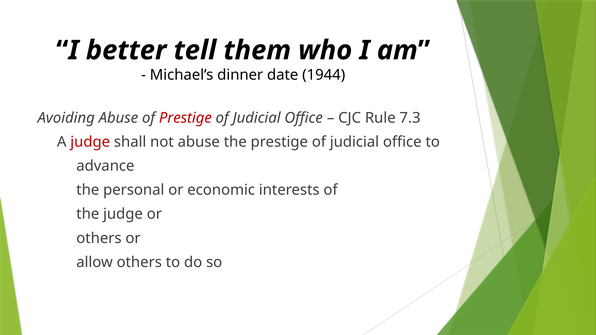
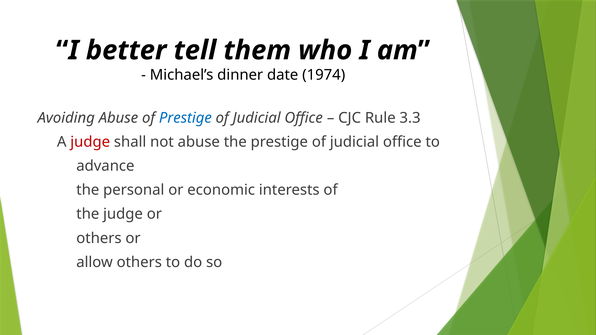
1944: 1944 -> 1974 (324, 75)
Prestige colour: red -> blue (185, 118)
7.3: 7.3 -> 3.3 (410, 118)
